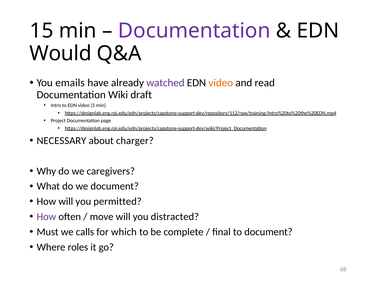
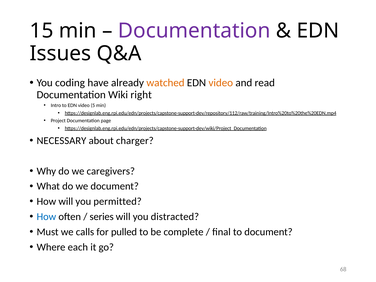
Would: Would -> Issues (60, 53)
emails: emails -> coding (70, 83)
watched colour: purple -> orange (165, 83)
draft: draft -> right (141, 95)
How colour: purple -> blue (46, 217)
move: move -> series (102, 217)
which: which -> pulled (124, 232)
roles: roles -> each (78, 247)
